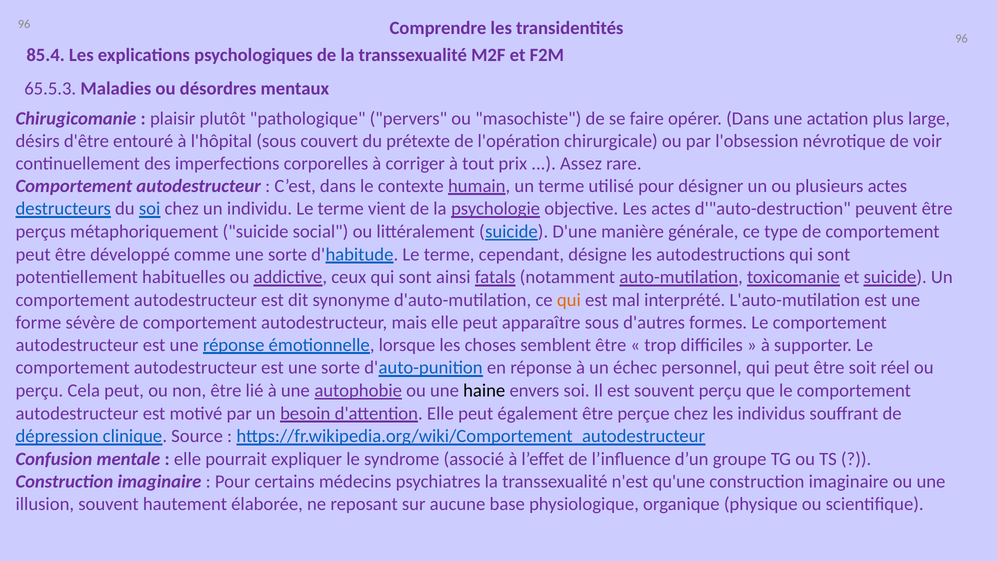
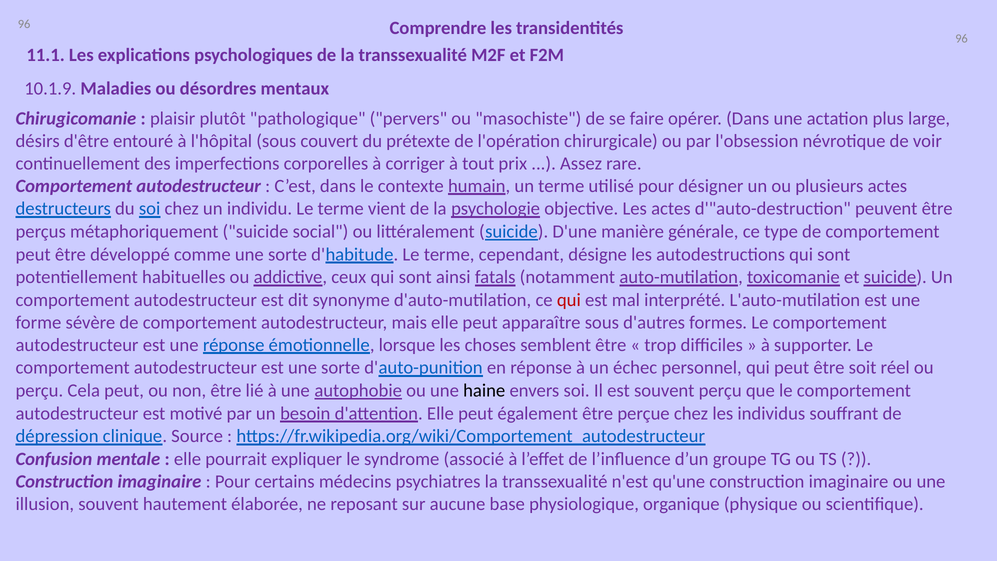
85.4: 85.4 -> 11.1 (46, 55)
65.5.3: 65.5.3 -> 10.1.9 (50, 88)
qui colour: orange -> red (569, 300)
